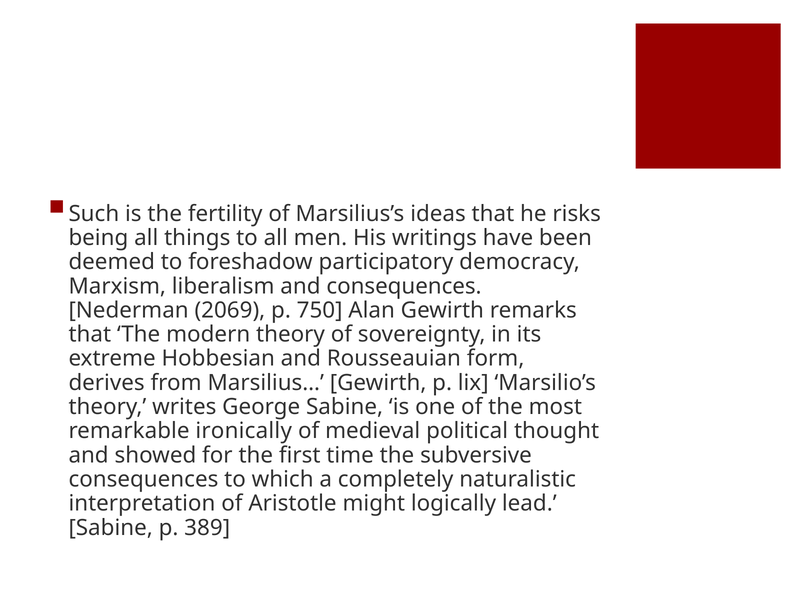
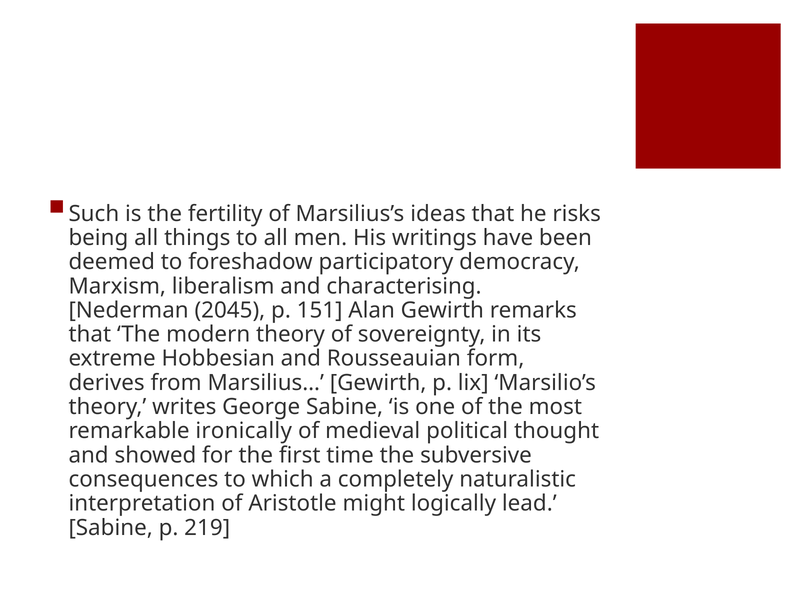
and consequences: consequences -> characterising (404, 286)
2069: 2069 -> 2045 (230, 311)
750: 750 -> 151 (320, 311)
389: 389 -> 219 (207, 528)
